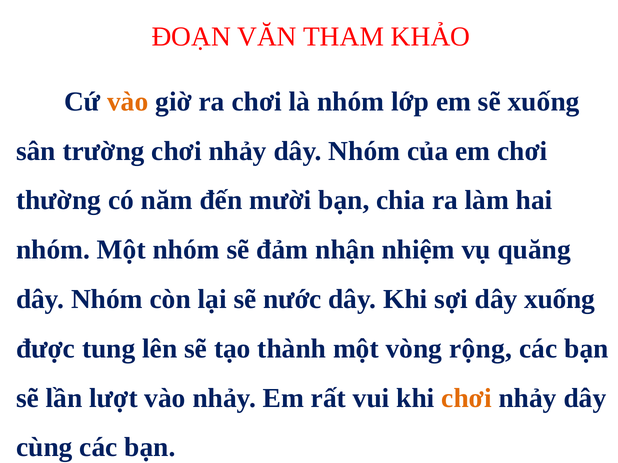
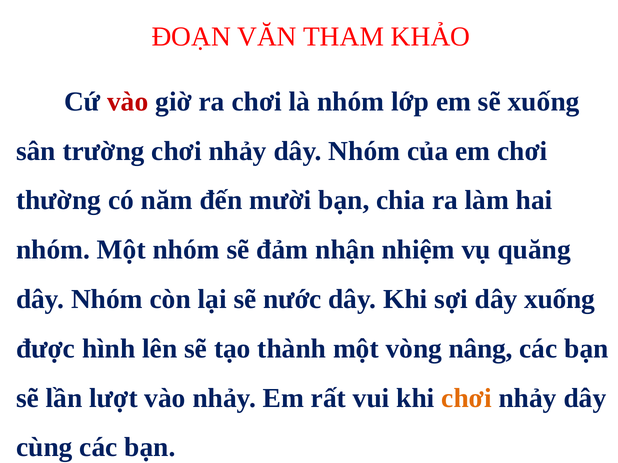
vào colour: orange -> red (128, 102)
tung: tung -> hình (109, 349)
rộng: rộng -> nâng (481, 349)
